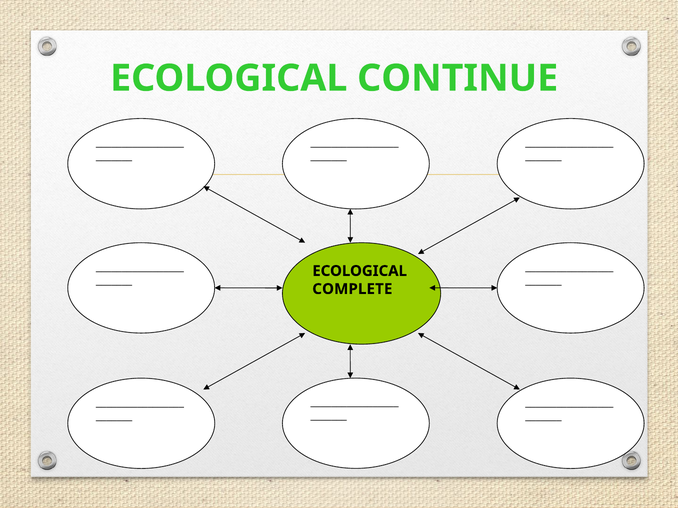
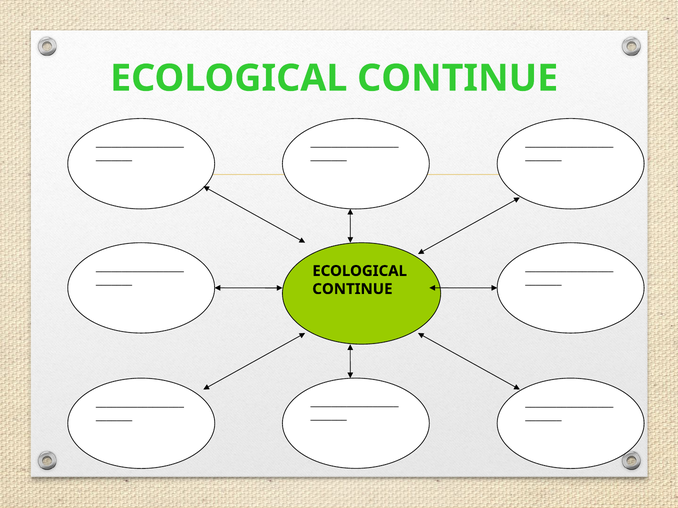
COMPLETE: COMPLETE -> CONTINUE (352, 289)
